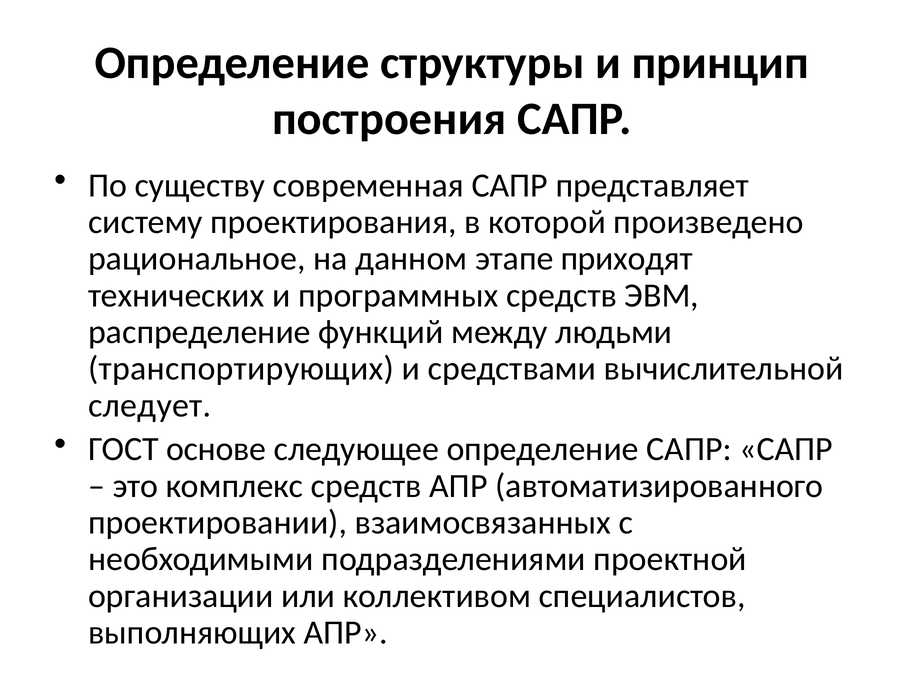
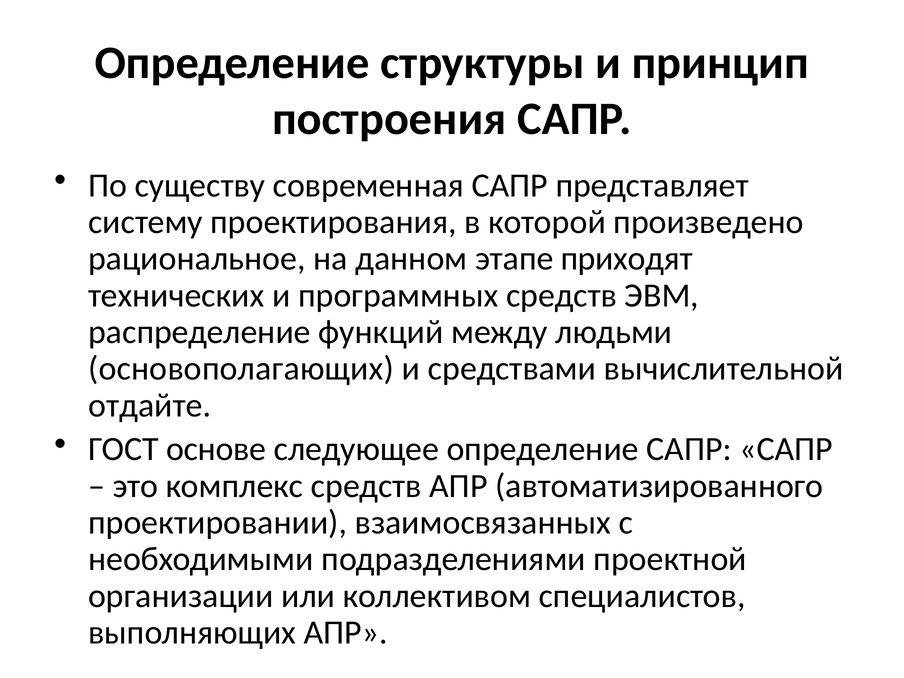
транспортирующих: транспортирующих -> основополагающих (241, 369)
следует: следует -> отдайте (150, 405)
